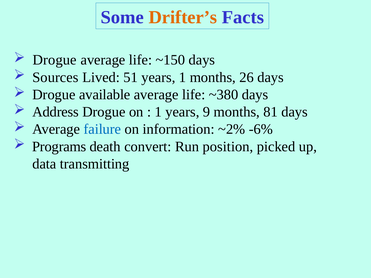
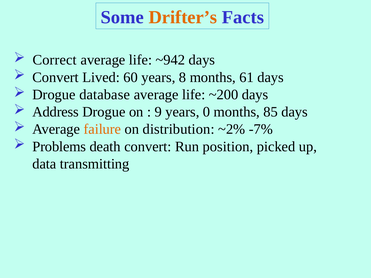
Drogue: Drogue -> Correct (55, 60)
~150: ~150 -> ~942 (170, 60)
Sources: Sources -> Convert (56, 77)
51: 51 -> 60 (131, 77)
years 1: 1 -> 8 (183, 77)
26: 26 -> 61 (247, 77)
available: available -> database (105, 95)
~380: ~380 -> ~200 (224, 95)
1: 1 -> 9 (158, 112)
9: 9 -> 0 (207, 112)
81: 81 -> 85 (271, 112)
failure colour: blue -> orange (102, 129)
information: information -> distribution (179, 129)
-6%: -6% -> -7% (261, 129)
Programs: Programs -> Problems (59, 147)
